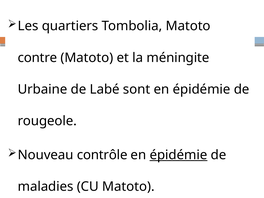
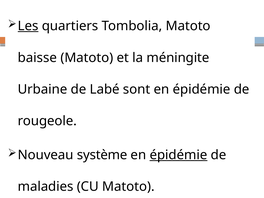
Les underline: none -> present (28, 26)
contre: contre -> baisse (37, 58)
contrôle: contrôle -> système (102, 155)
